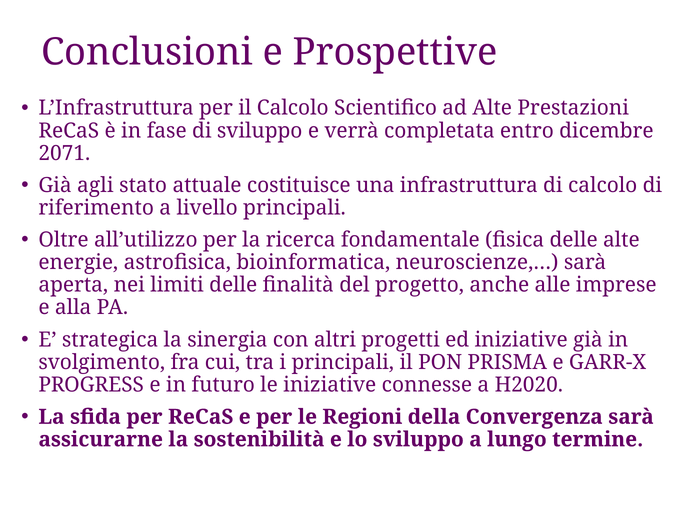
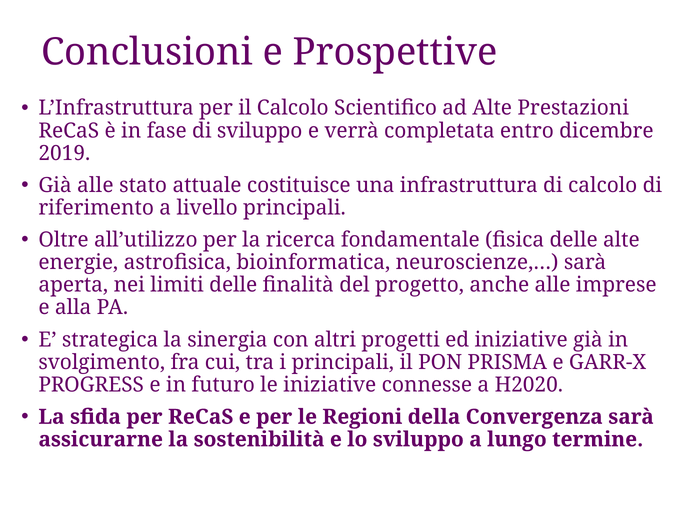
2071: 2071 -> 2019 (64, 153)
Già agli: agli -> alle (95, 185)
